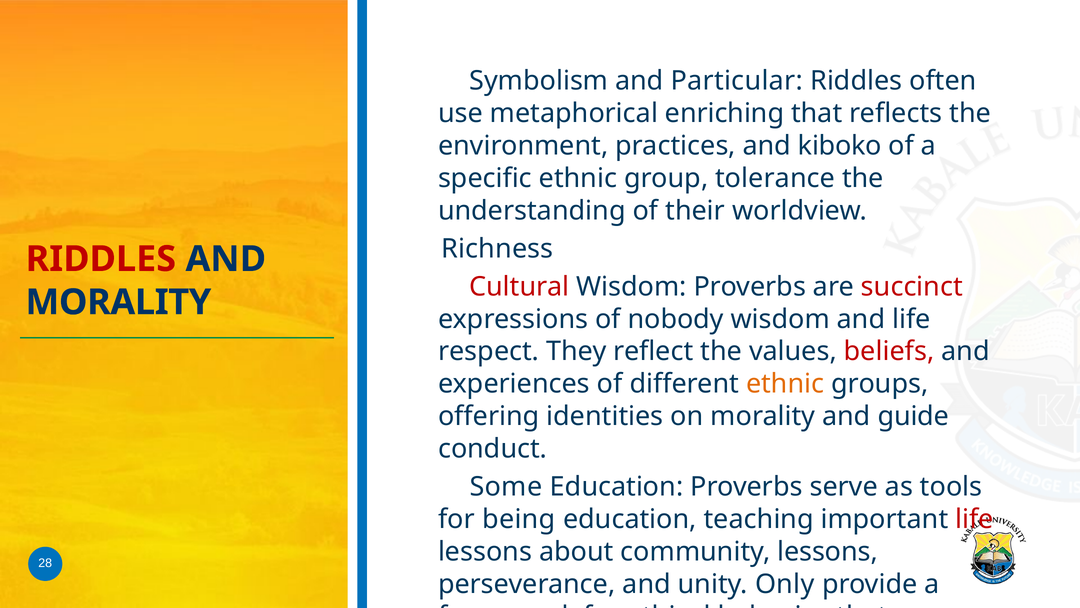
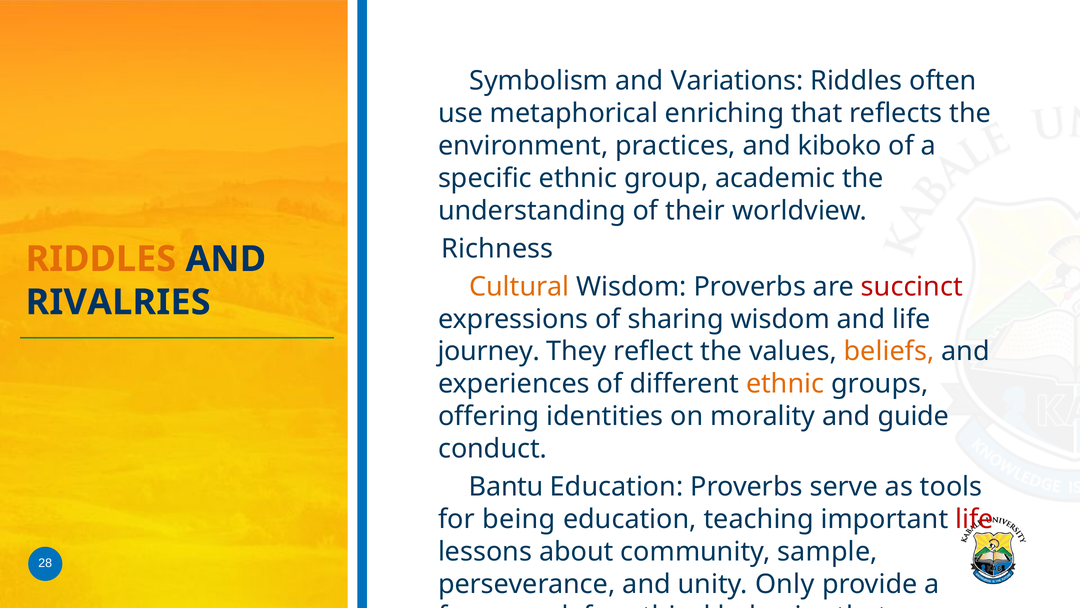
Particular: Particular -> Variations (737, 81)
tolerance: tolerance -> academic (775, 178)
RIDDLES colour: red -> orange (101, 259)
Cultural colour: red -> orange (519, 286)
MORALITY: MORALITY -> RIVALRIES (118, 302)
nobody: nobody -> sharing (676, 319)
respect: respect -> journey (489, 351)
beliefs colour: red -> orange (889, 351)
Some: Some -> Bantu (506, 486)
community lessons: lessons -> sample (827, 551)
